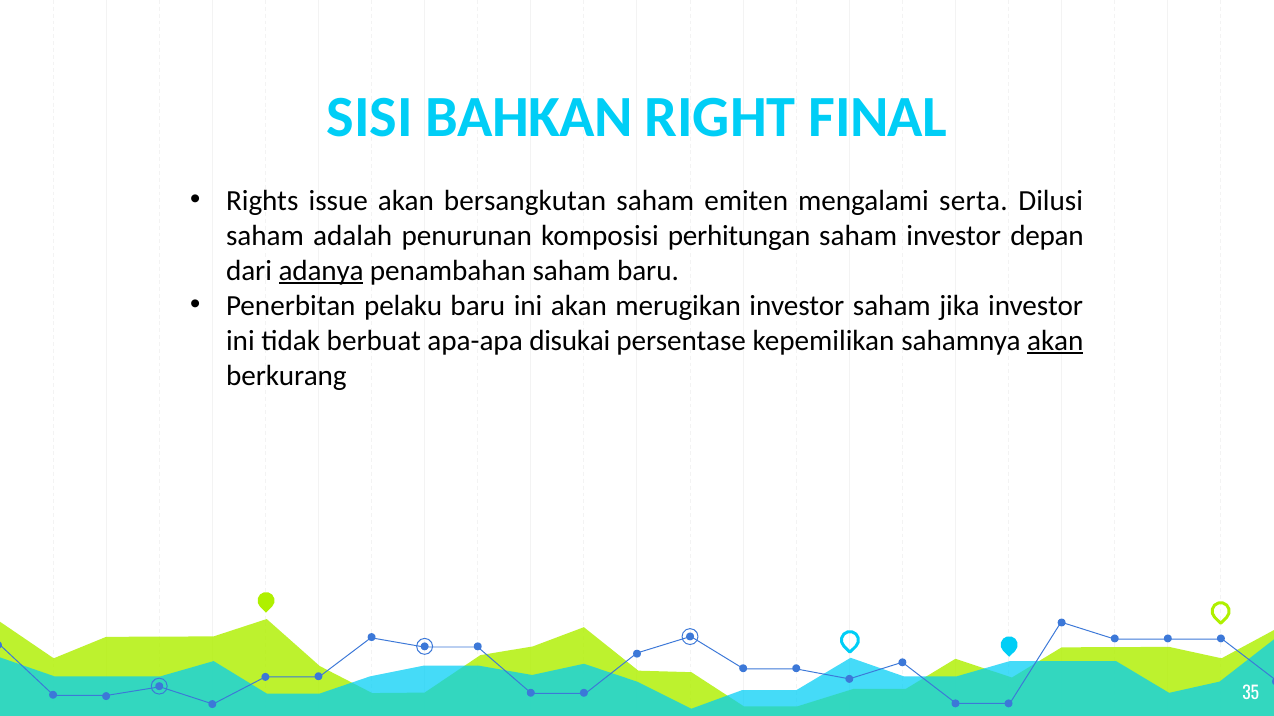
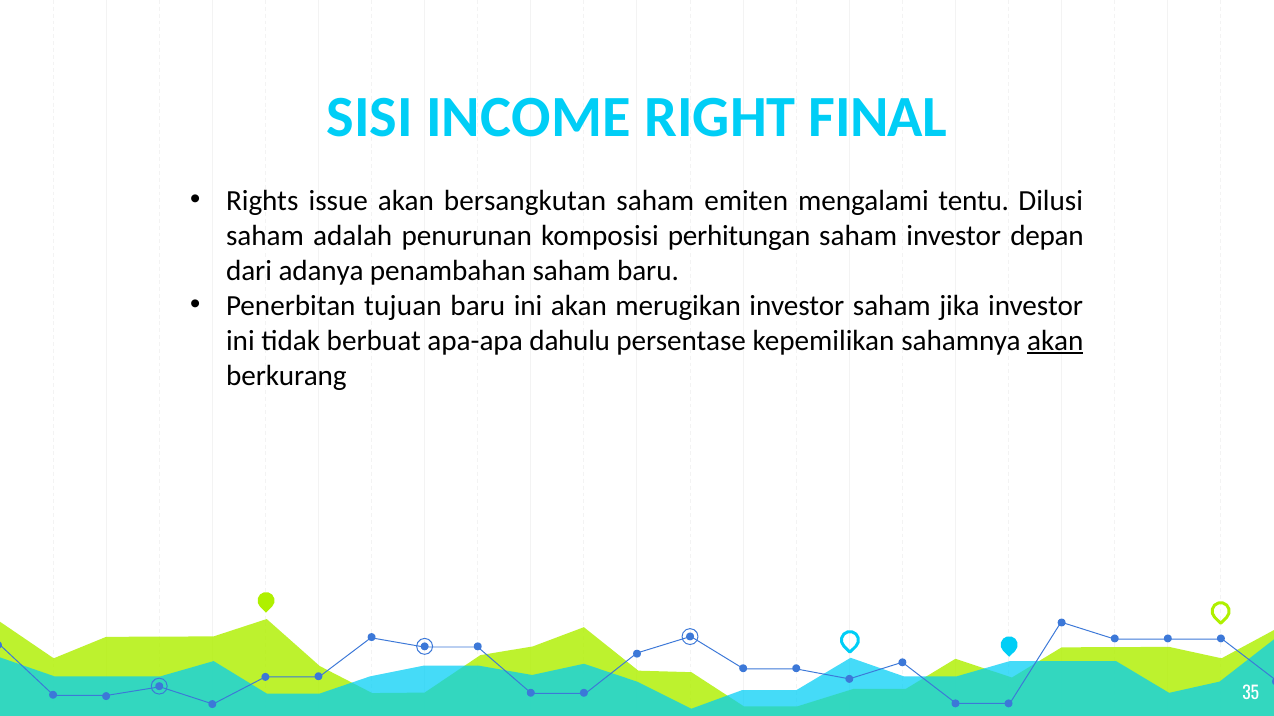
BAHKAN: BAHKAN -> INCOME (529, 118)
serta: serta -> tentu (974, 201)
adanya underline: present -> none (321, 271)
pelaku: pelaku -> tujuan (403, 306)
disukai: disukai -> dahulu (570, 341)
